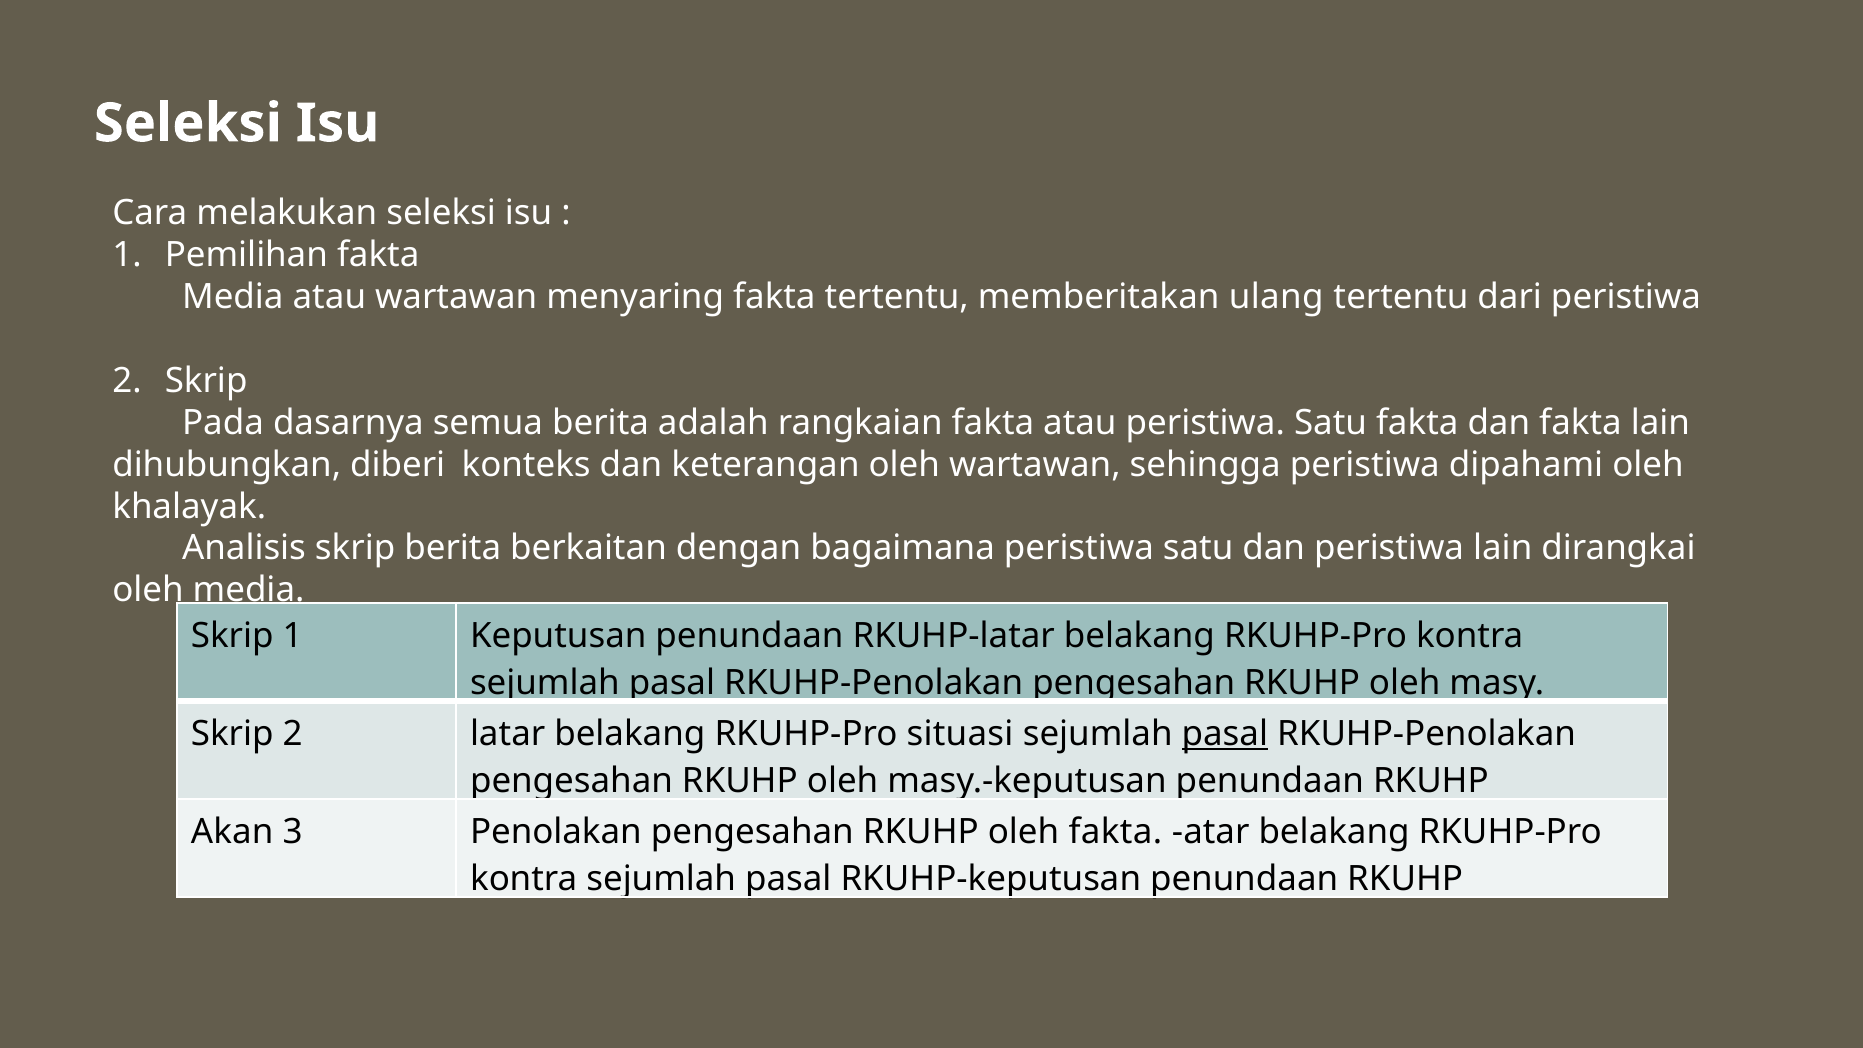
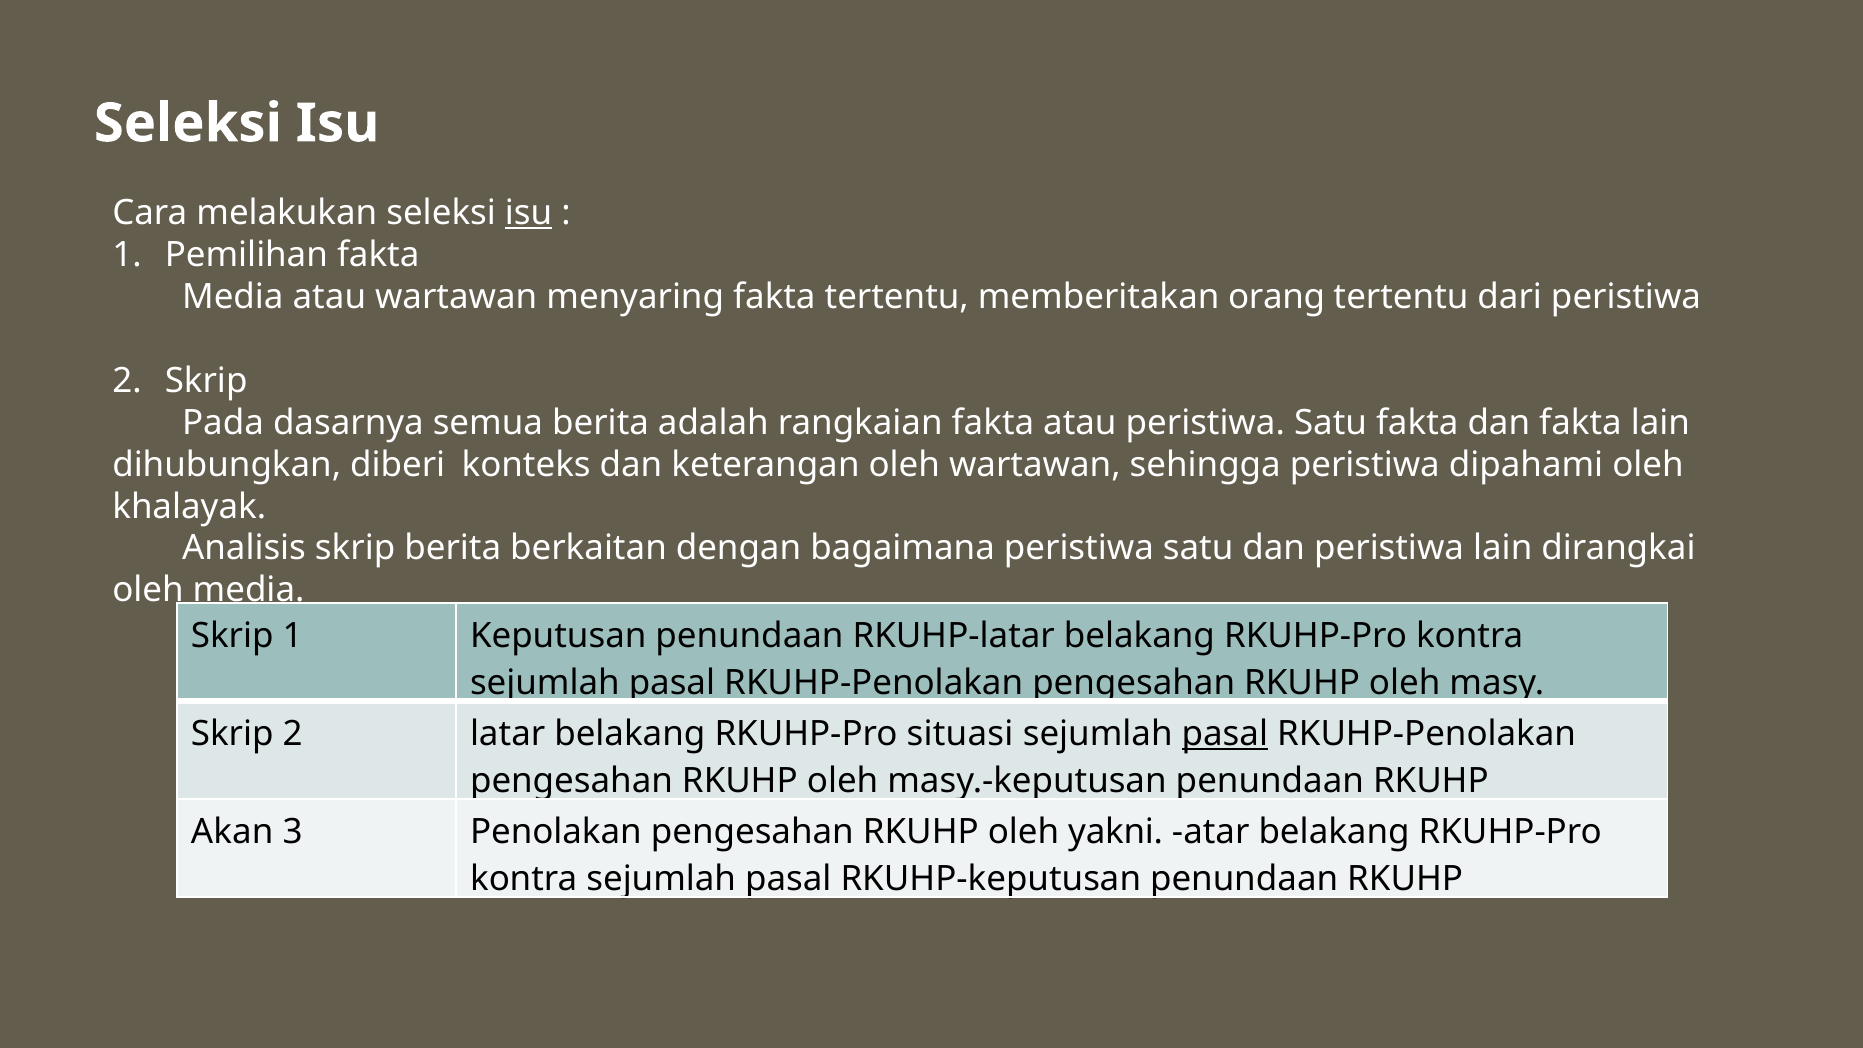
isu underline: none -> present (529, 213)
ulang: ulang -> orang (1277, 297)
oleh fakta: fakta -> yakni (1116, 832)
